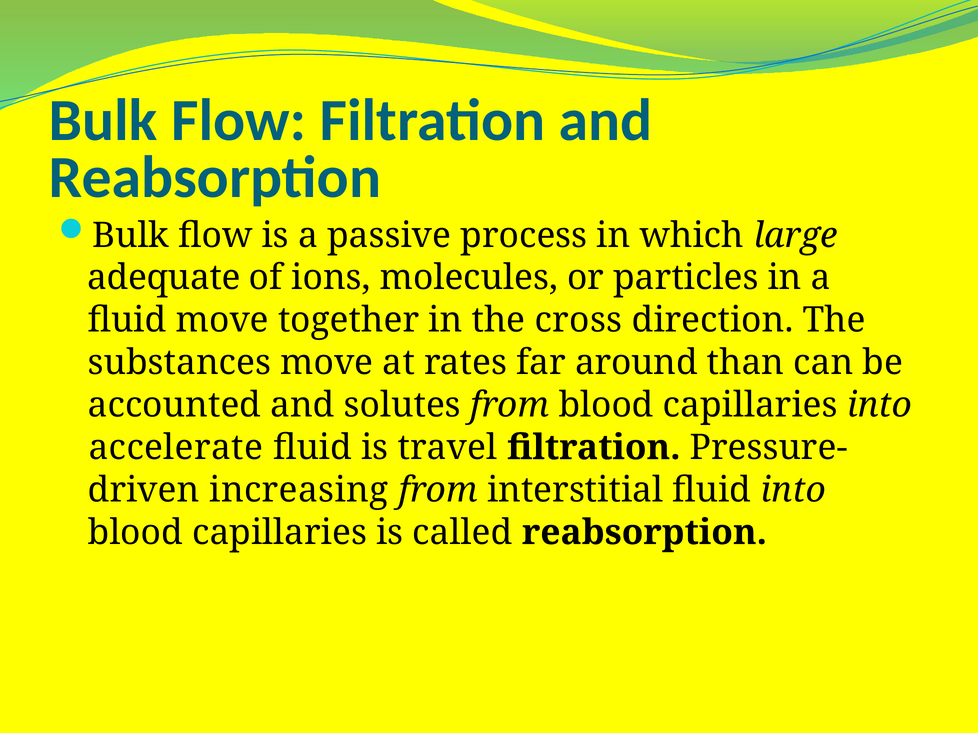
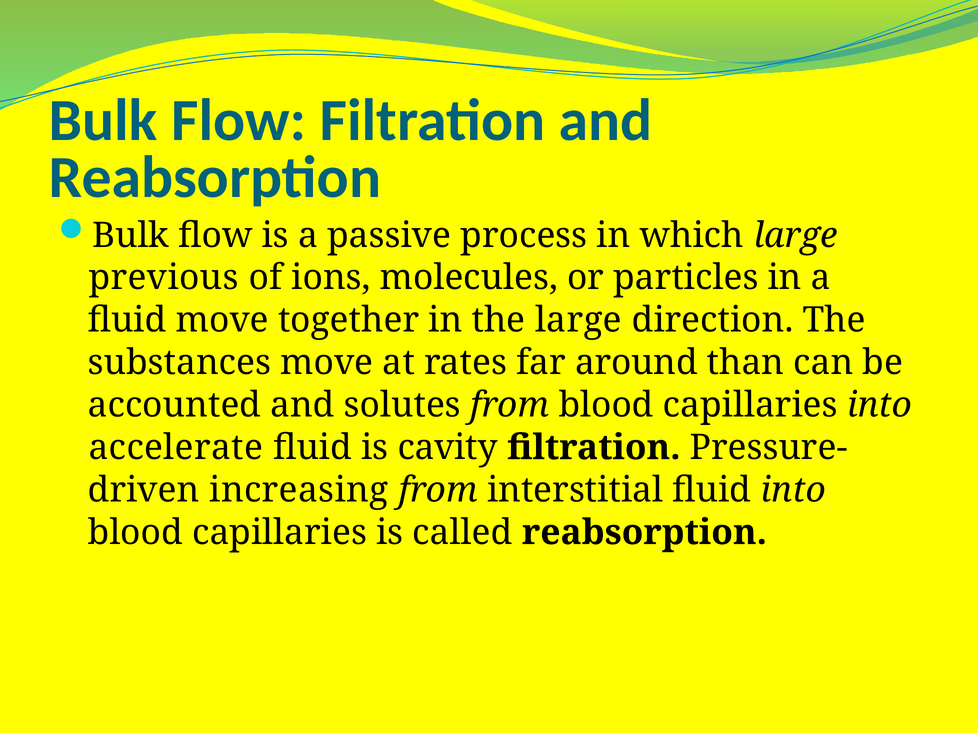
adequate: adequate -> previous (164, 278)
the cross: cross -> large (578, 320)
travel: travel -> cavity (448, 448)
